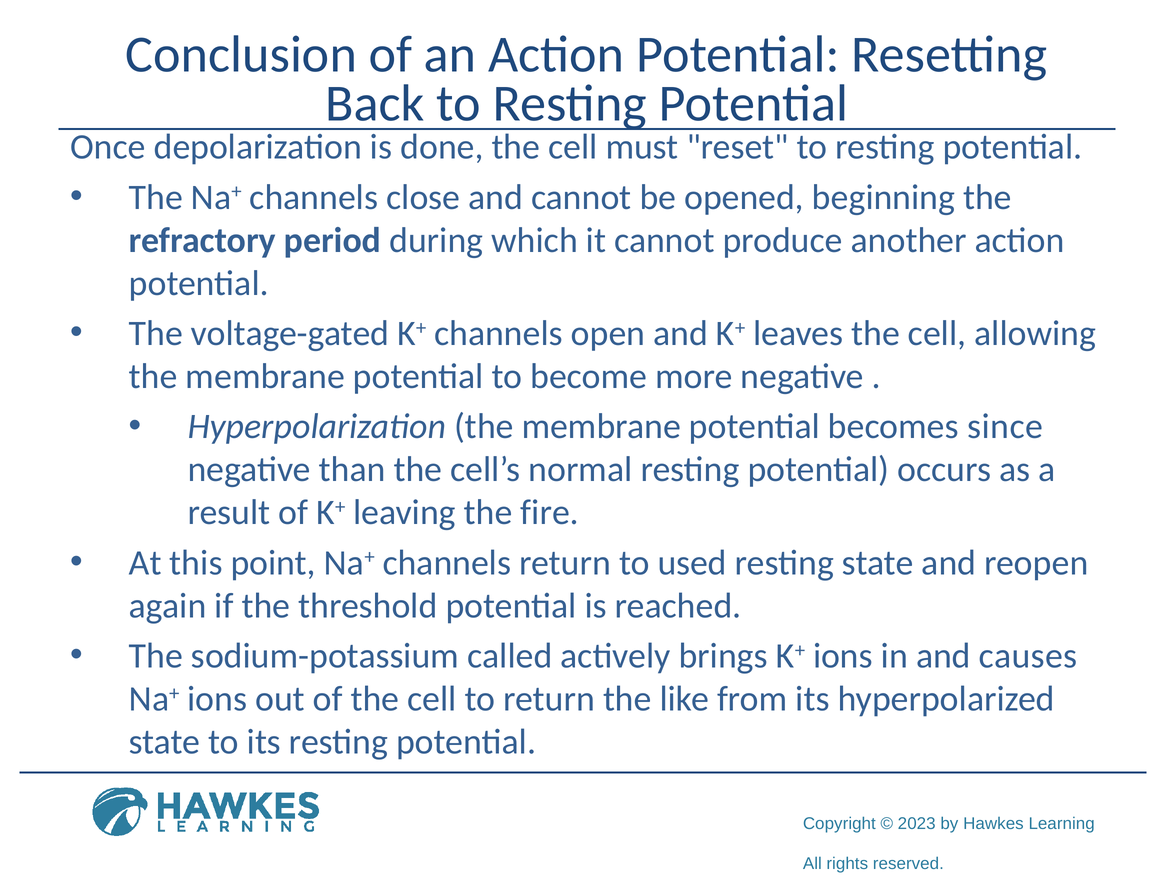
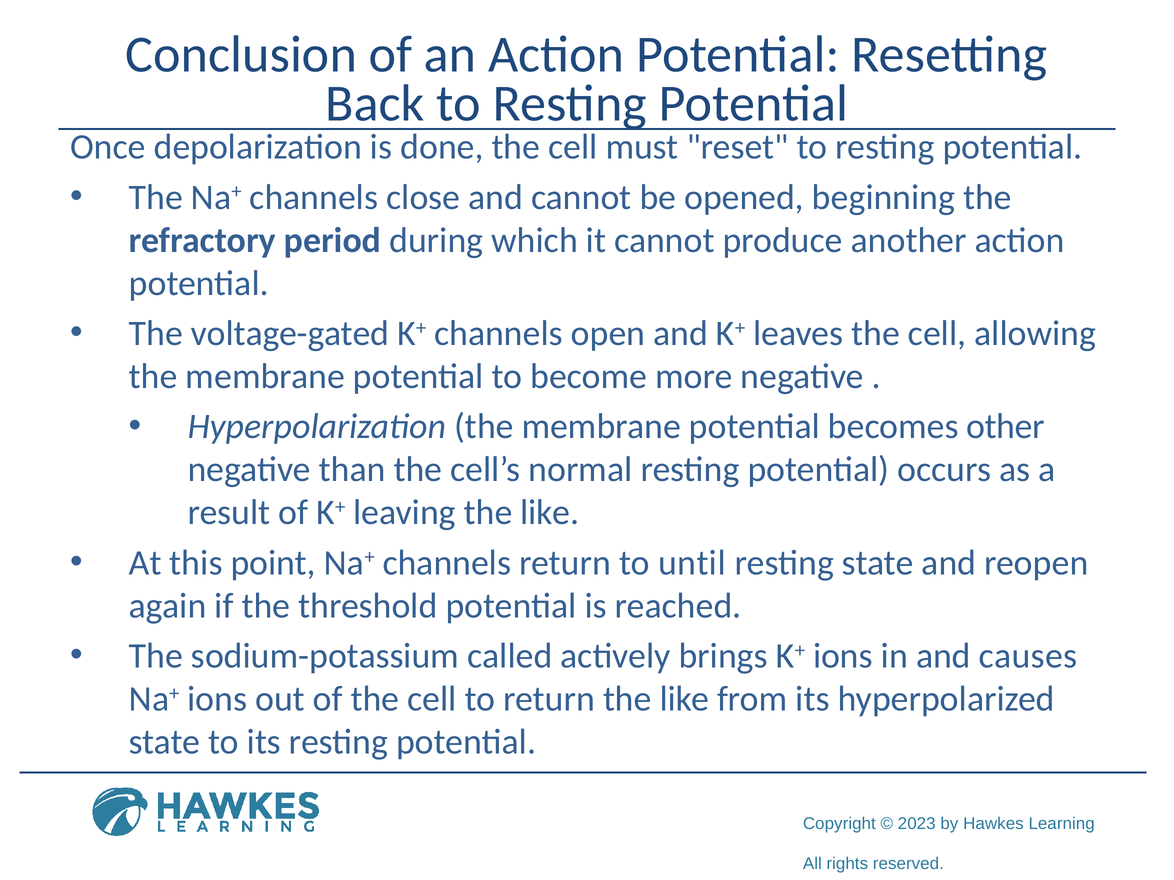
since: since -> other (1005, 427)
leaving the fire: fire -> like (550, 513)
used: used -> until (692, 563)
